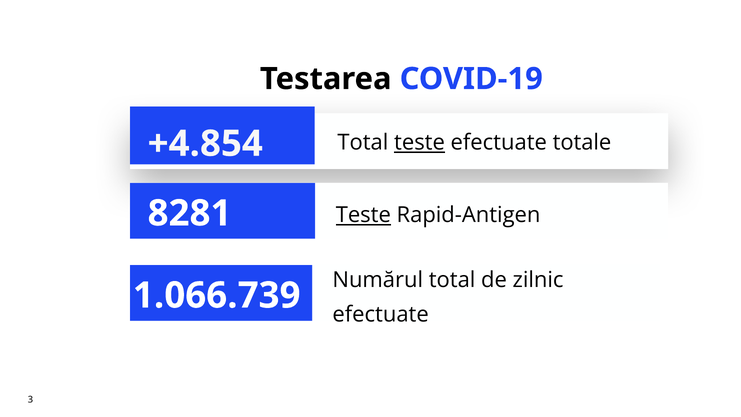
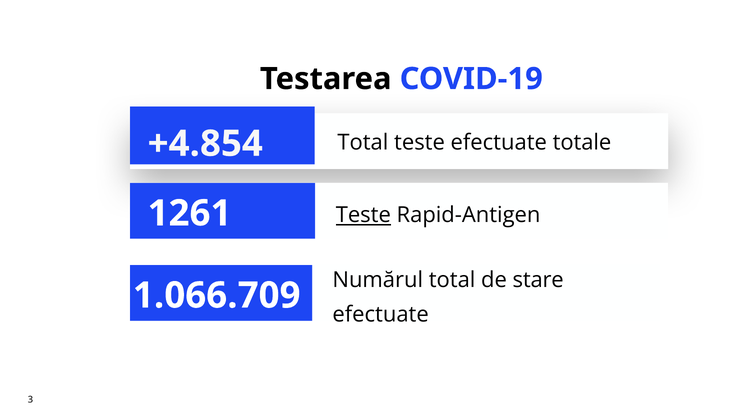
teste underline: present -> none (419, 143)
8281: 8281 -> 1261 (190, 213)
zilnic: zilnic -> stare (538, 280)
1.066.739: 1.066.739 -> 1.066.709 (217, 295)
